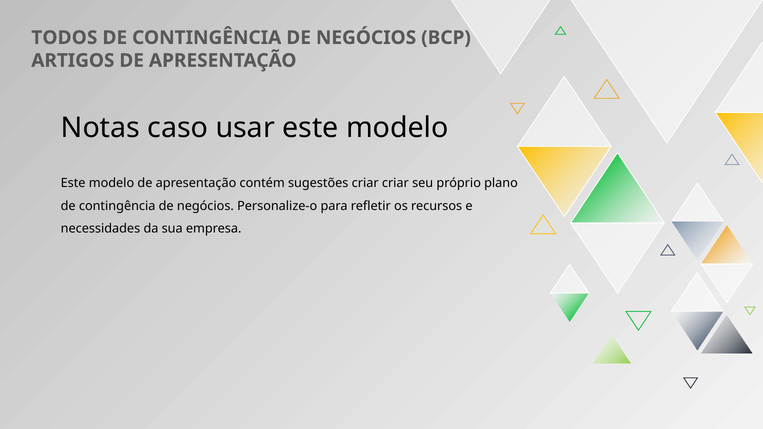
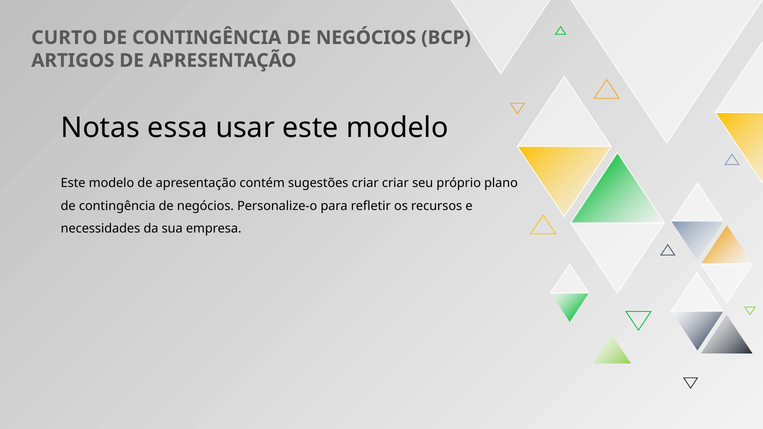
TODOS: TODOS -> CURTO (64, 38)
caso: caso -> essa (178, 128)
